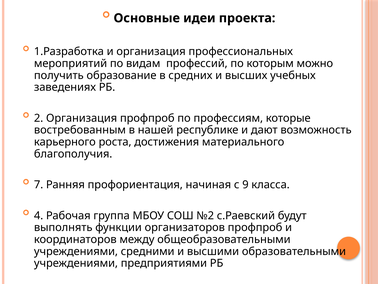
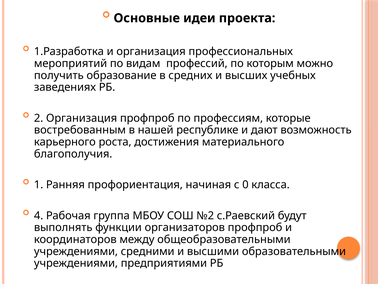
7: 7 -> 1 (39, 184)
9: 9 -> 0 (245, 184)
